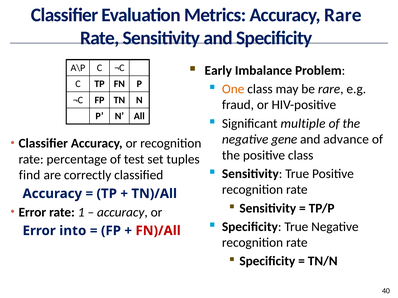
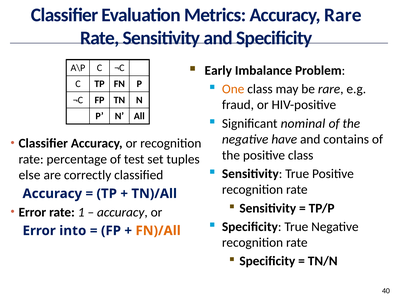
multiple: multiple -> nominal (303, 124)
gene: gene -> have (284, 140)
advance: advance -> contains (346, 140)
find: find -> else (30, 175)
FN)/All colour: red -> orange (158, 231)
